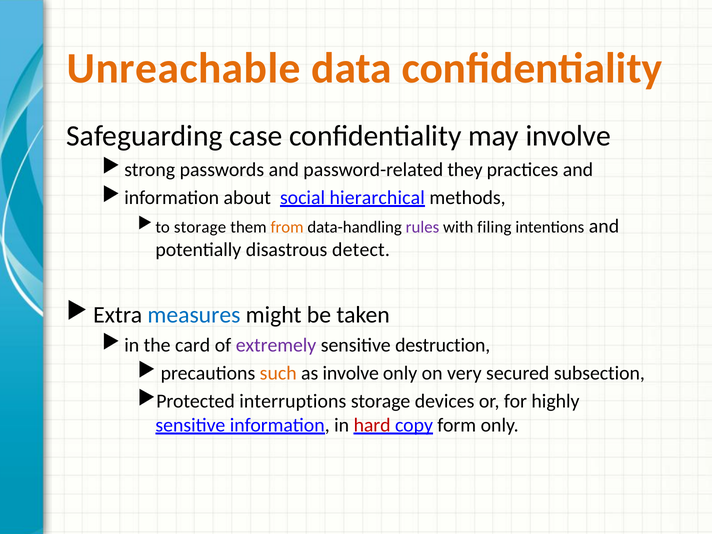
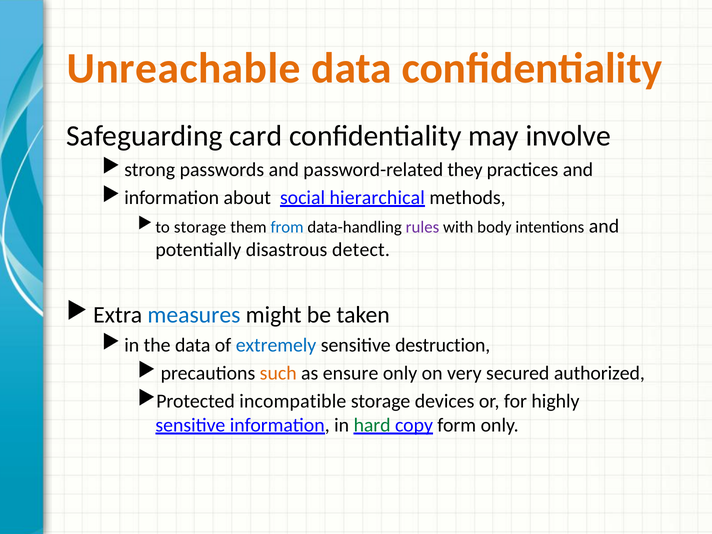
case: case -> card (256, 136)
from colour: orange -> blue (287, 227)
filing: filing -> body (494, 227)
the card: card -> data (193, 345)
extremely colour: purple -> blue (276, 345)
as involve: involve -> ensure (351, 373)
subsection: subsection -> authorized (599, 373)
interruptions: interruptions -> incompatible (293, 401)
hard colour: red -> green (372, 425)
